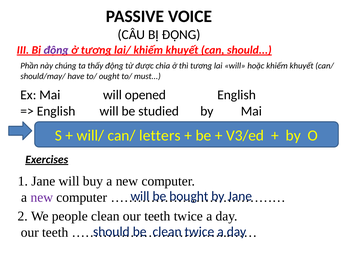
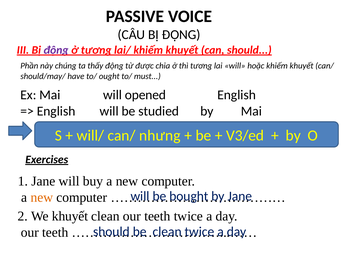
letters: letters -> nhưng (160, 135)
new colour: purple -> orange (42, 197)
We people: people -> khuyết (70, 216)
